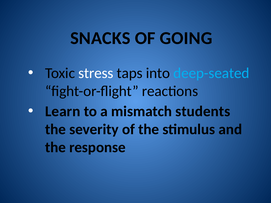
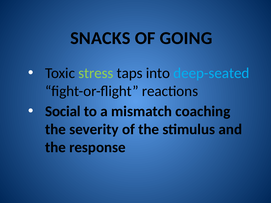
stress colour: white -> light green (96, 73)
Learn: Learn -> Social (63, 111)
students: students -> coaching (203, 111)
